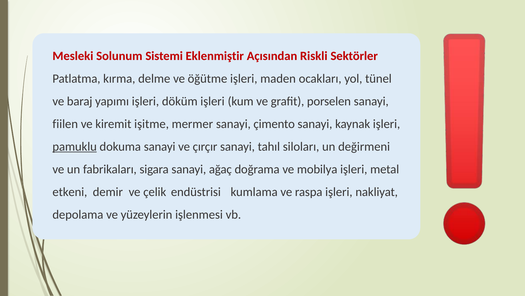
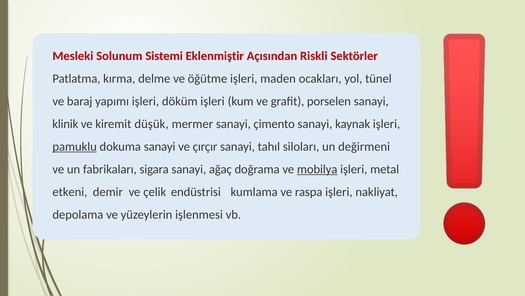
fiilen: fiilen -> klinik (65, 124)
işitme: işitme -> düşük (152, 124)
mobilya underline: none -> present (317, 169)
